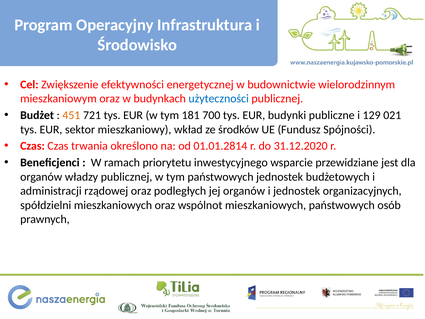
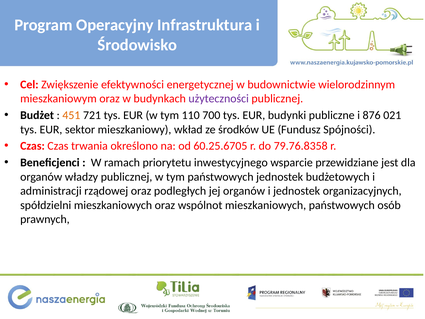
użyteczności colour: blue -> purple (219, 99)
181: 181 -> 110 (191, 115)
129: 129 -> 876 (372, 115)
01.01.2814: 01.01.2814 -> 60.25.6705 (220, 146)
31.12.2020: 31.12.2020 -> 79.76.8358 (301, 146)
